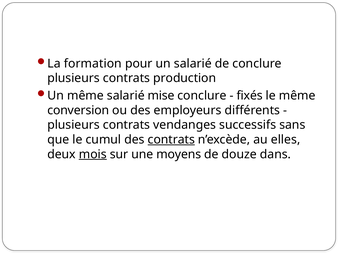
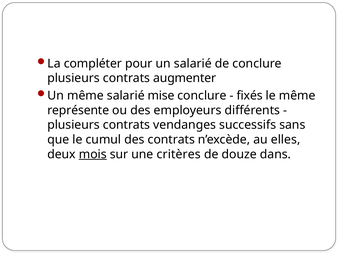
formation: formation -> compléter (93, 63)
production: production -> augmenter (185, 78)
conversion: conversion -> représente (78, 110)
contrats underline: present -> none (171, 139)
moyens: moyens -> critères (179, 154)
